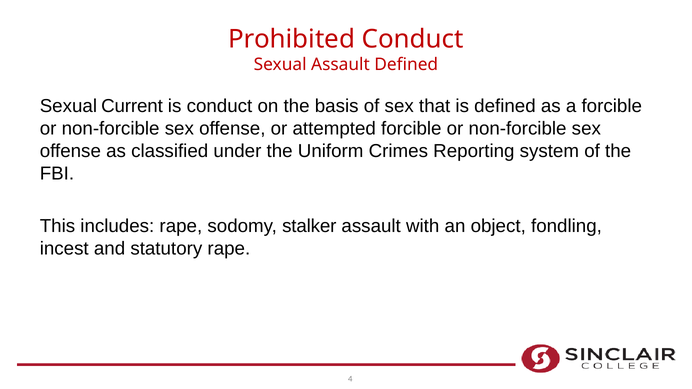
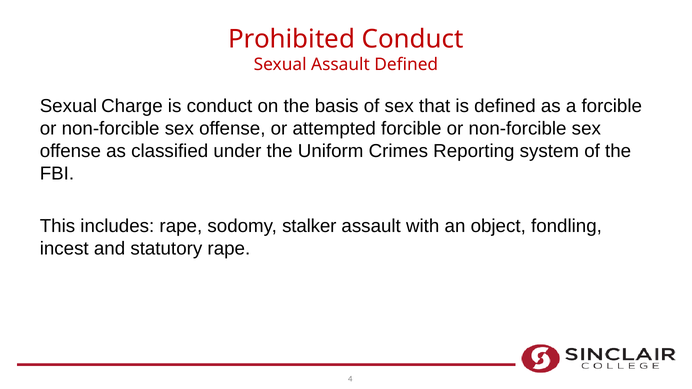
Current: Current -> Charge (132, 106)
